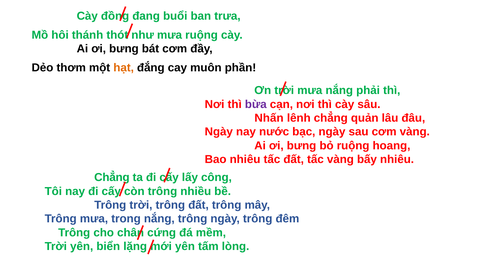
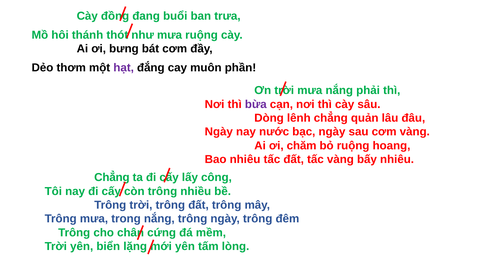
hạt colour: orange -> purple (124, 68)
Nhấn: Nhấn -> Dòng (269, 118)
bưng: bưng -> chăm (302, 146)
